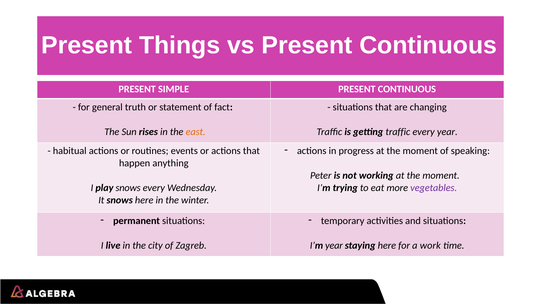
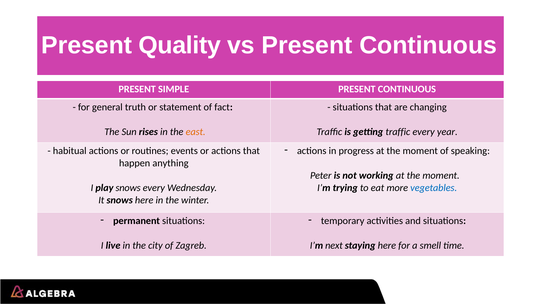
Things: Things -> Quality (180, 45)
vegetables colour: purple -> blue (434, 188)
I’m year: year -> next (334, 246)
work: work -> smell (430, 246)
